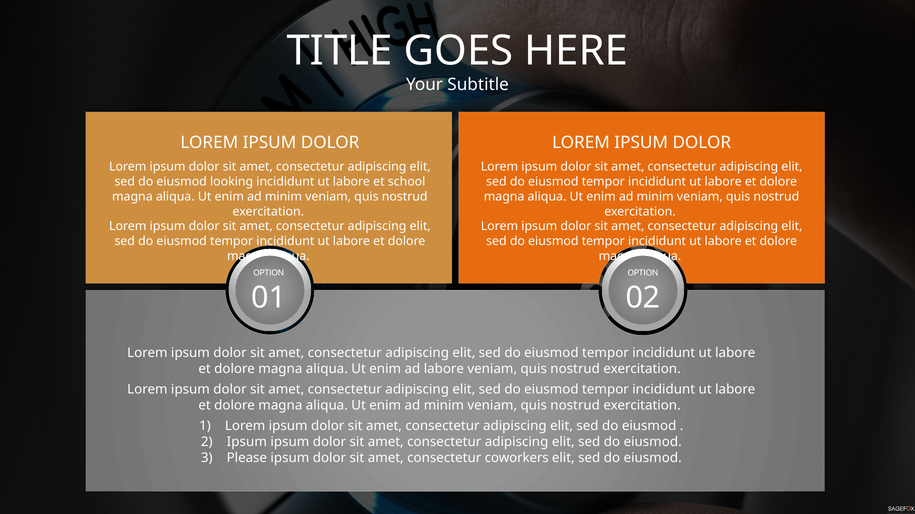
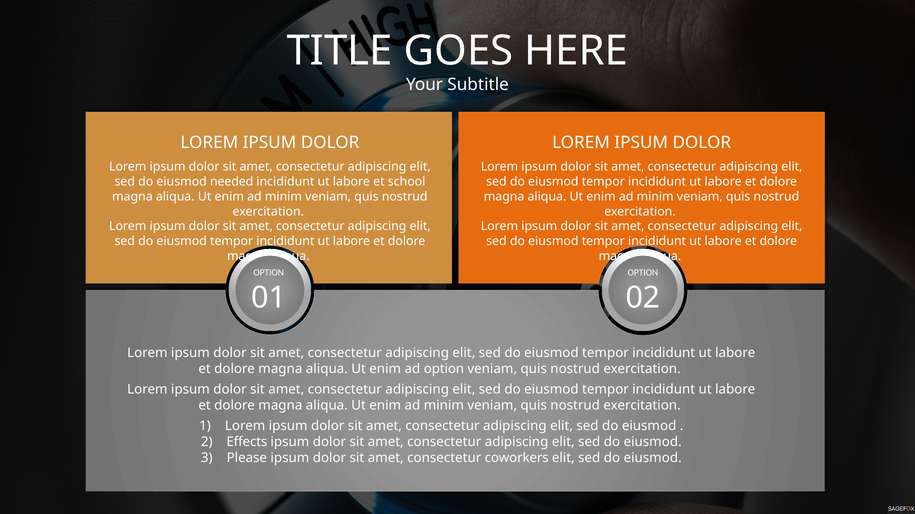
looking: looking -> needed (232, 182)
ad labore: labore -> option (444, 369)
Ipsum: Ipsum -> Effects (247, 443)
